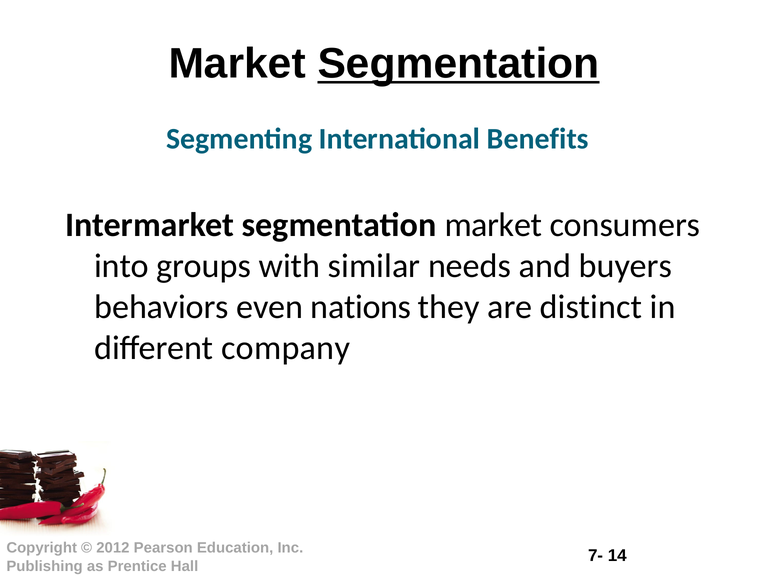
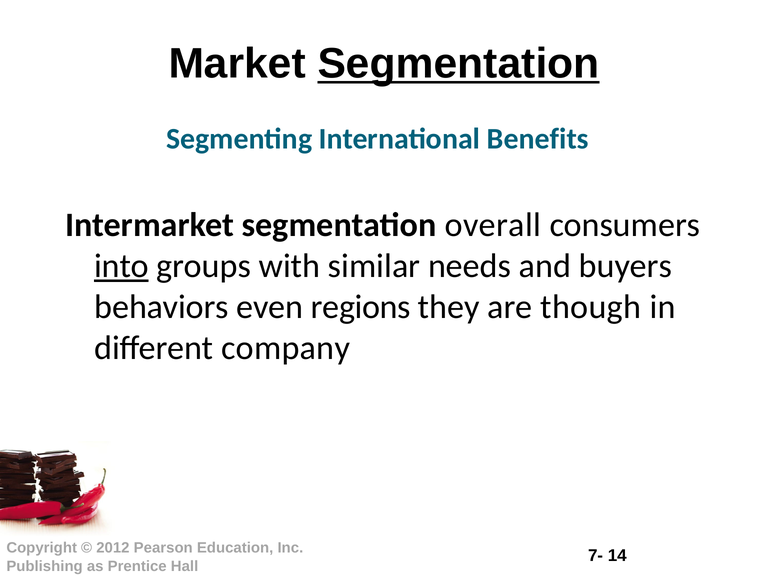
segmentation market: market -> overall (493, 225)
into underline: none -> present (121, 266)
nations: nations -> regions (361, 307)
distinct: distinct -> though (591, 307)
